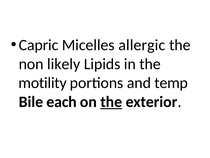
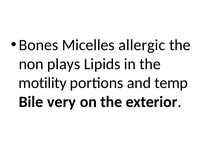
Capric: Capric -> Bones (38, 45)
likely: likely -> plays (64, 64)
each: each -> very (61, 102)
the underline: present -> none (111, 102)
